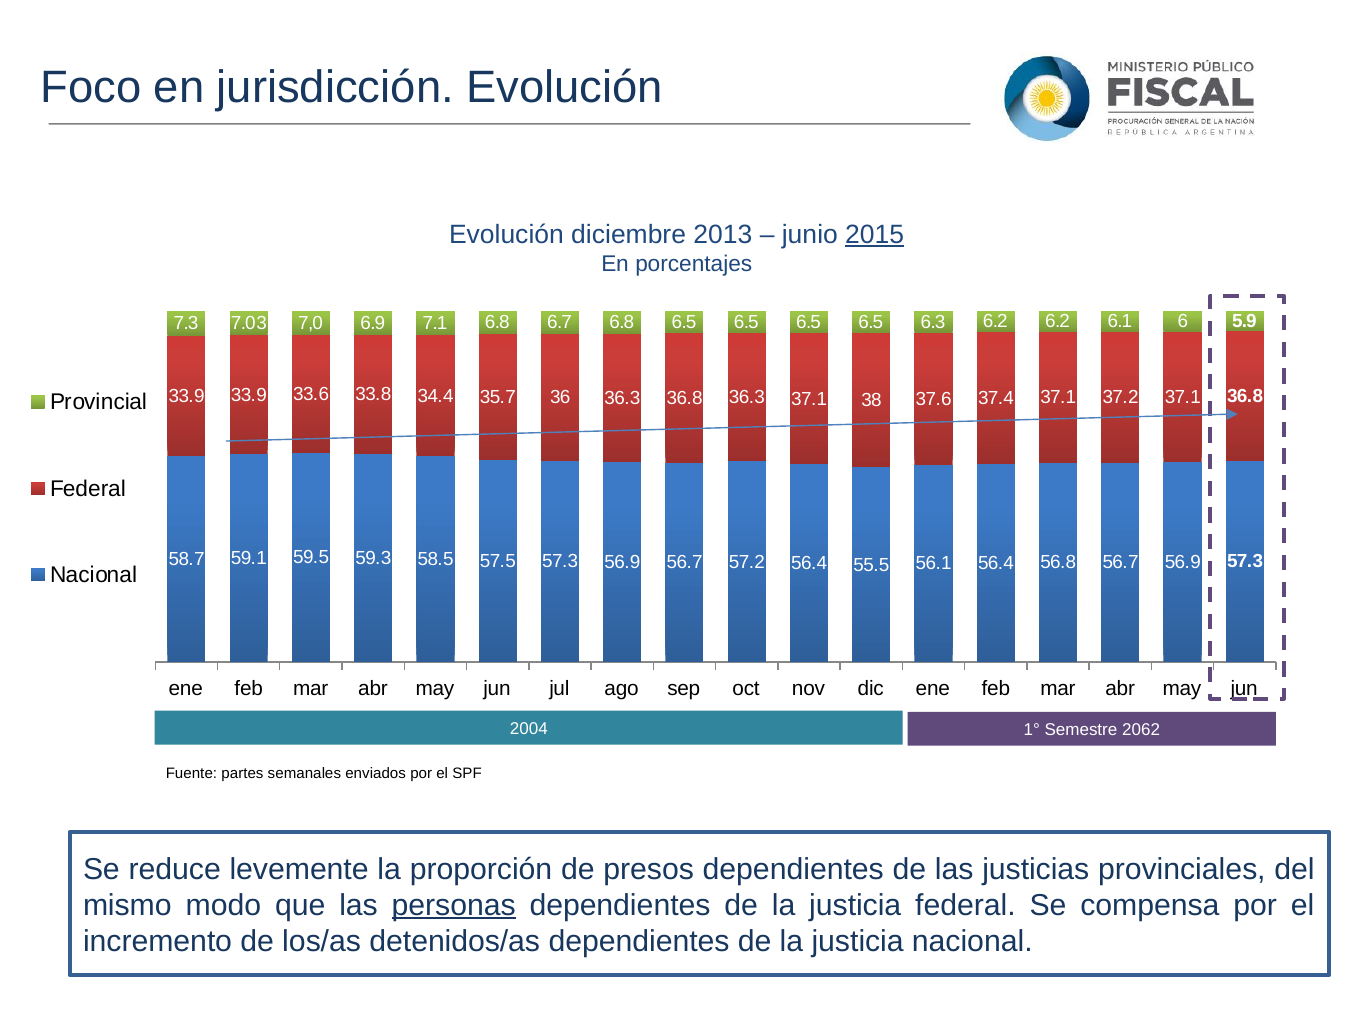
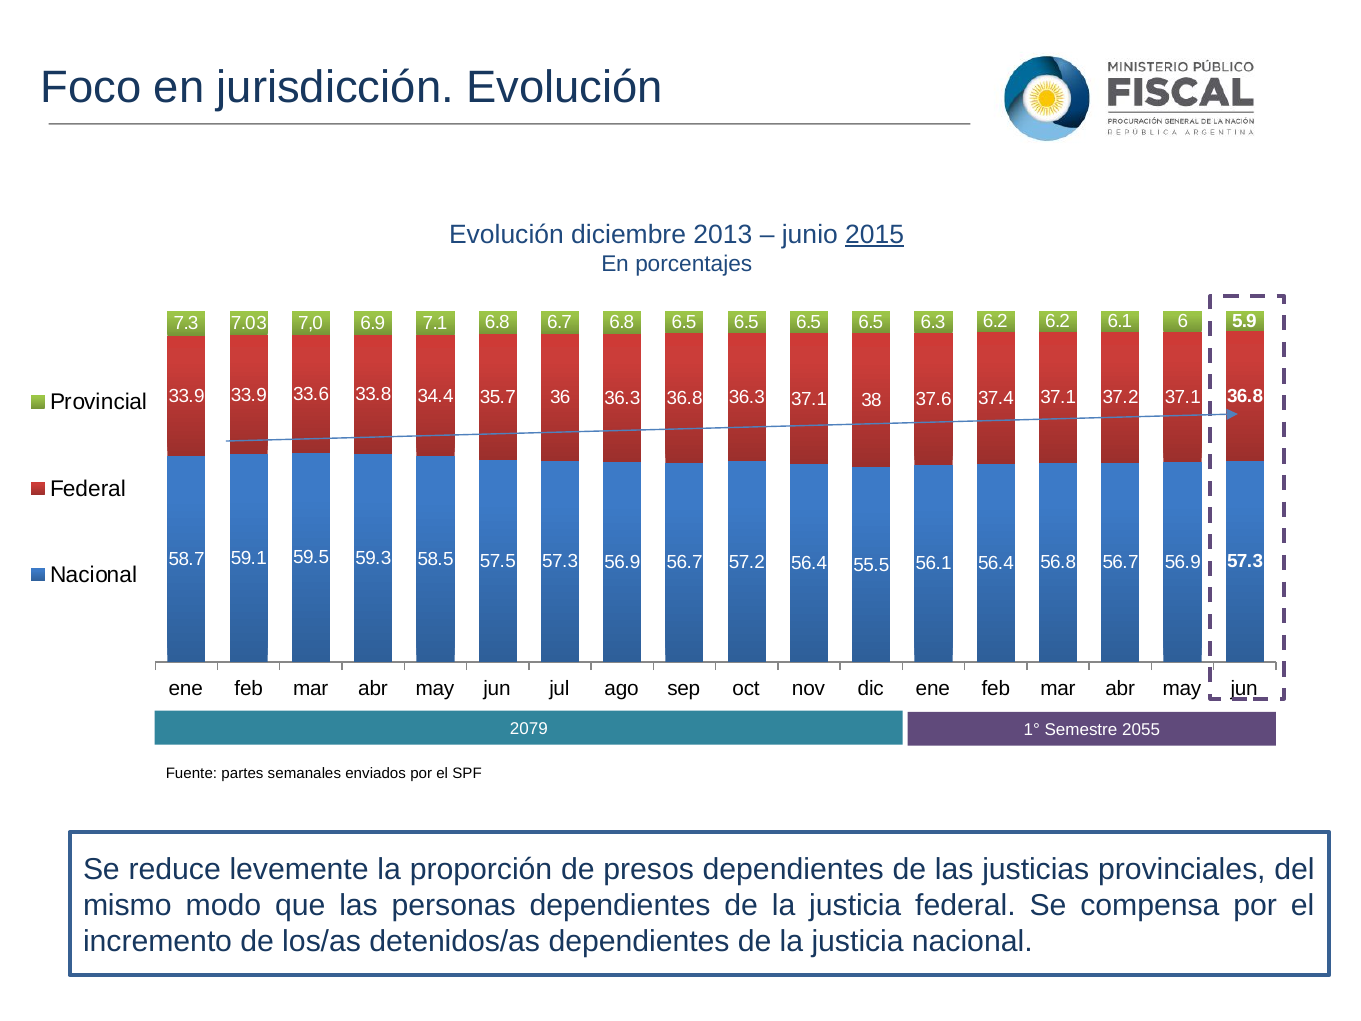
2004: 2004 -> 2079 (529, 729)
2062: 2062 -> 2055 (1141, 730)
personas underline: present -> none (454, 905)
